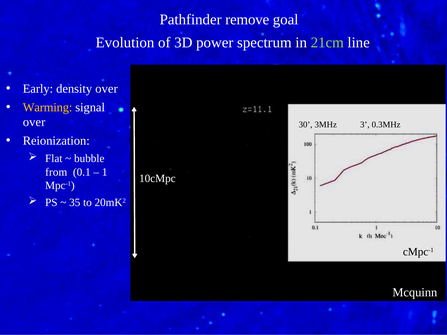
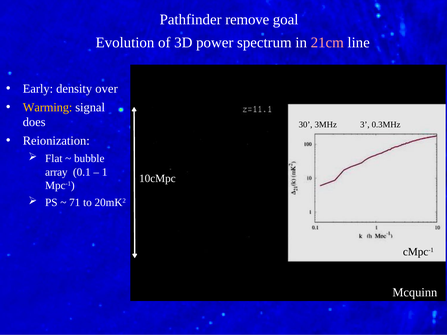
21cm colour: light green -> pink (327, 43)
over: over -> does (34, 122)
from: from -> array (56, 172)
35: 35 -> 71 (75, 203)
